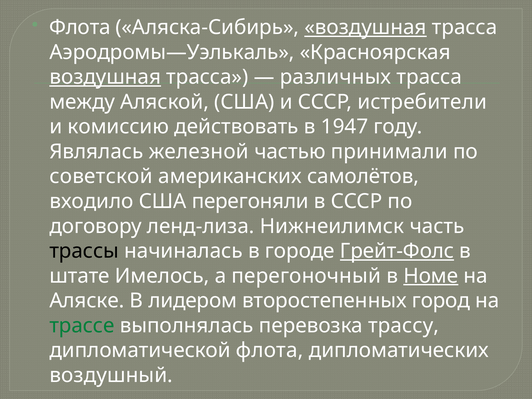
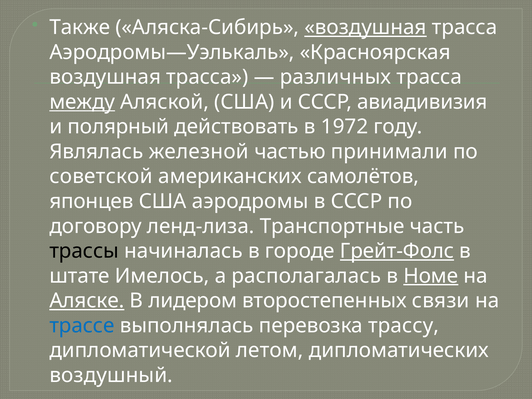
Флота: Флота -> Также (80, 27)
воздушная underline: present -> none (105, 77)
между underline: none -> present (82, 102)
истребители: истребители -> авиадивизия (422, 102)
комиссию: комиссию -> полярный (118, 127)
1947: 1947 -> 1972 (345, 127)
входило: входило -> японцев (91, 201)
перегоняли: перегоняли -> аэродромы (250, 201)
Нижнеилимск: Нижнеилимск -> Транспортные (332, 226)
перегоночный: перегоночный -> располагалась (306, 276)
Аляске underline: none -> present (87, 301)
город: город -> связи (441, 301)
трассе colour: green -> blue (82, 326)
дипломатической флота: флота -> летом (270, 350)
